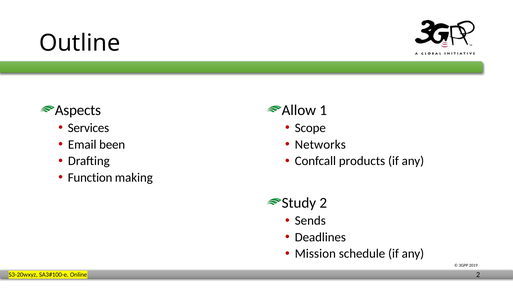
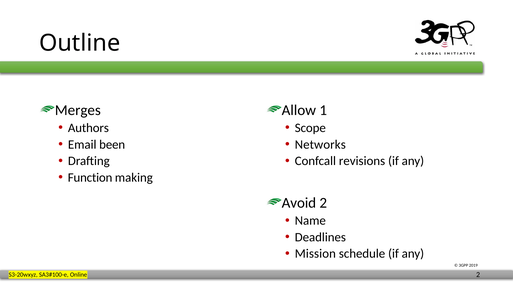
Aspects: Aspects -> Merges (78, 110)
Services: Services -> Authors (88, 128)
products: products -> revisions (362, 161)
Study: Study -> Avoid (299, 203)
Sends: Sends -> Name (310, 220)
